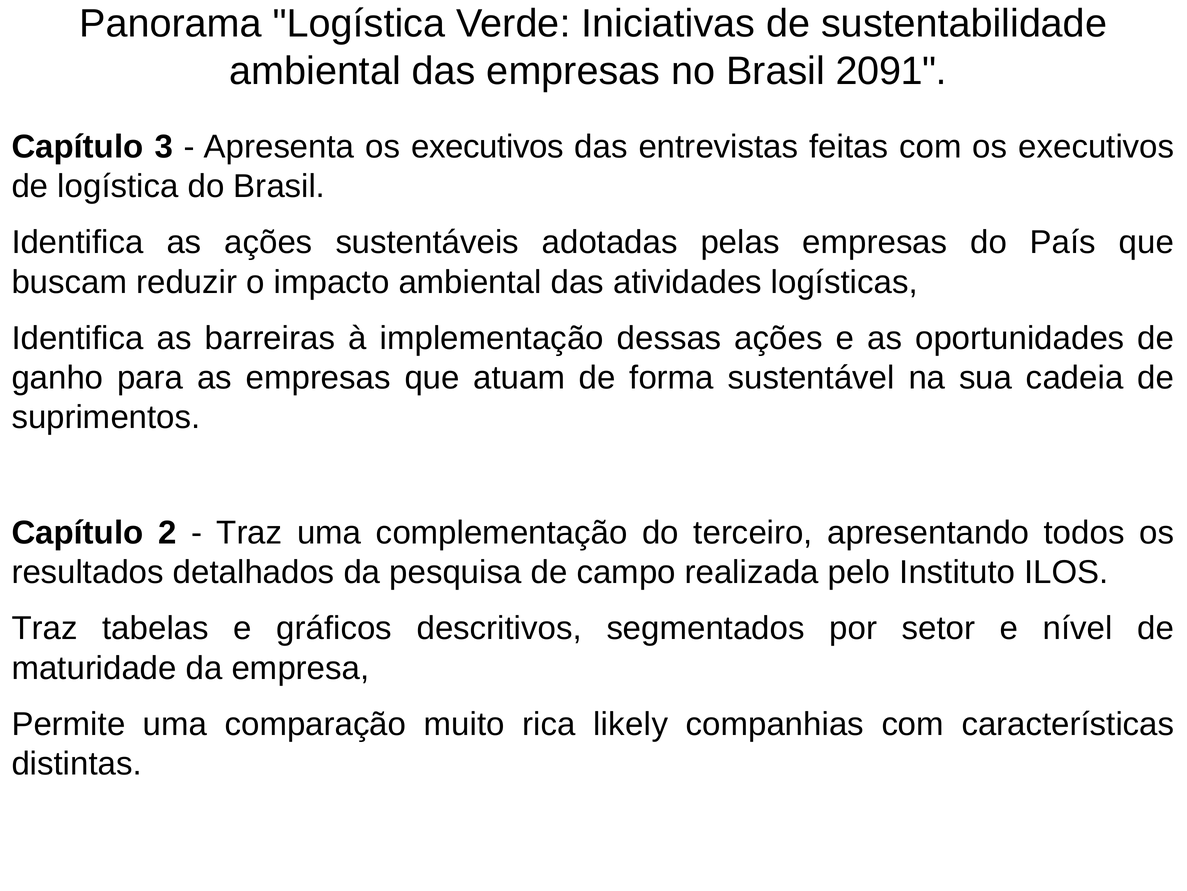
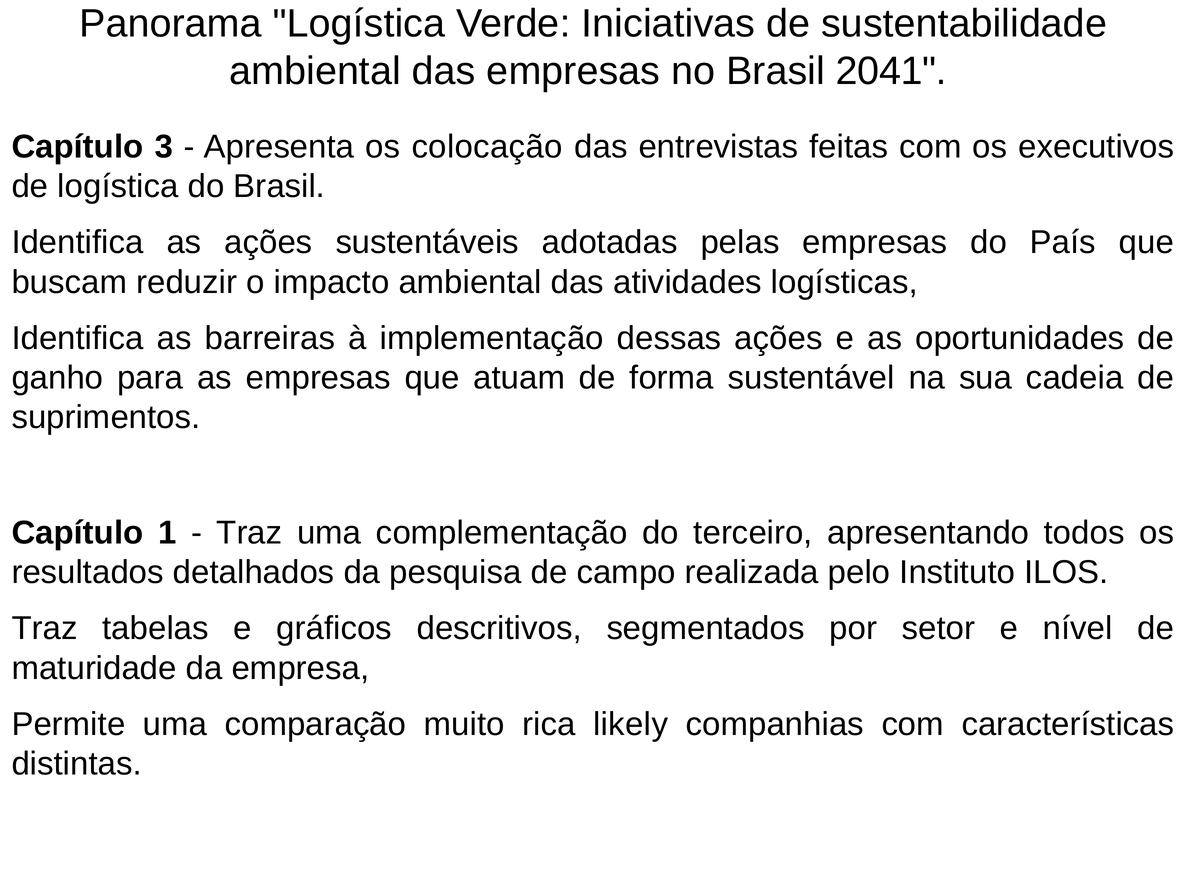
2091: 2091 -> 2041 (891, 71)
Apresenta os executivos: executivos -> colocação (487, 147)
2: 2 -> 1 (167, 532)
